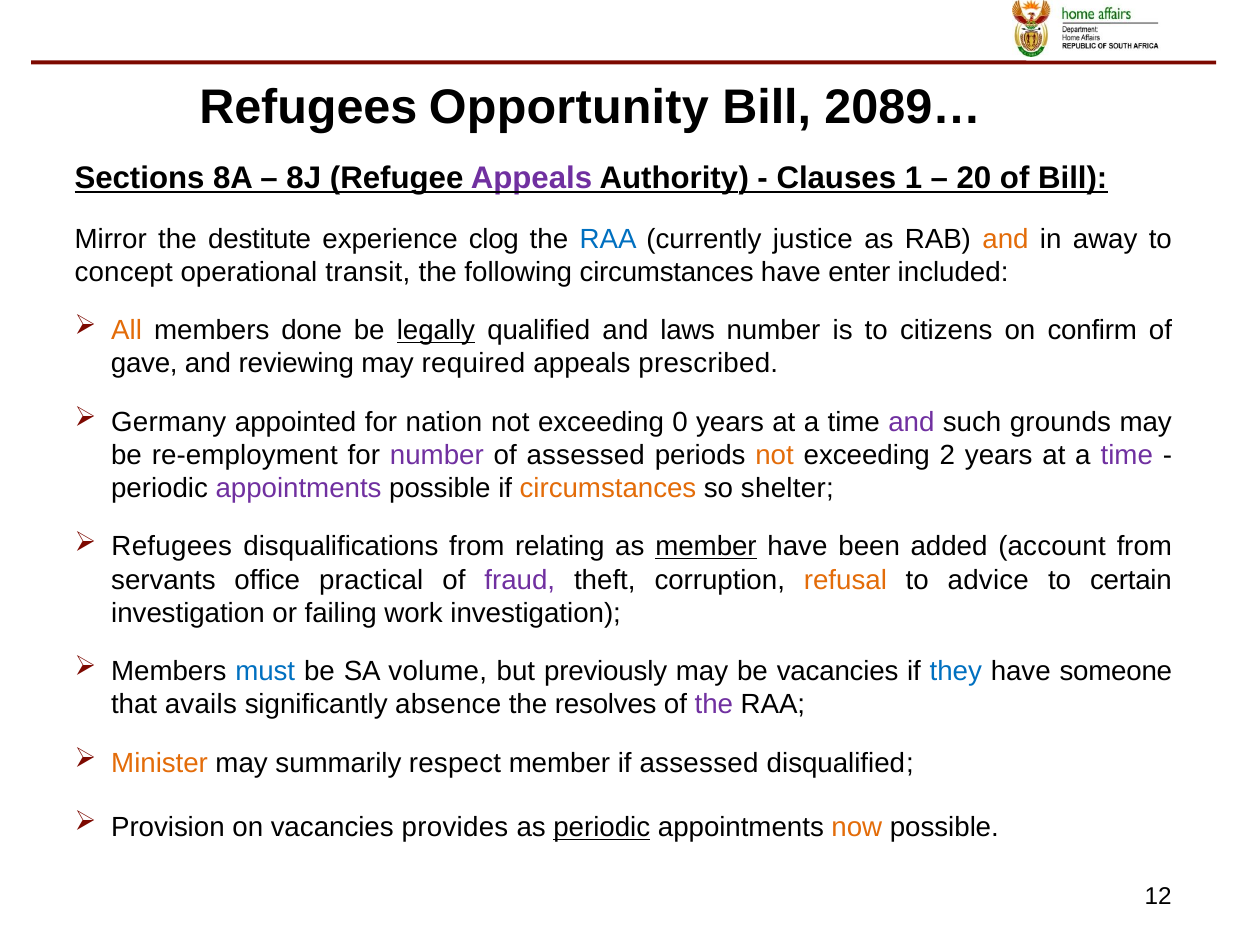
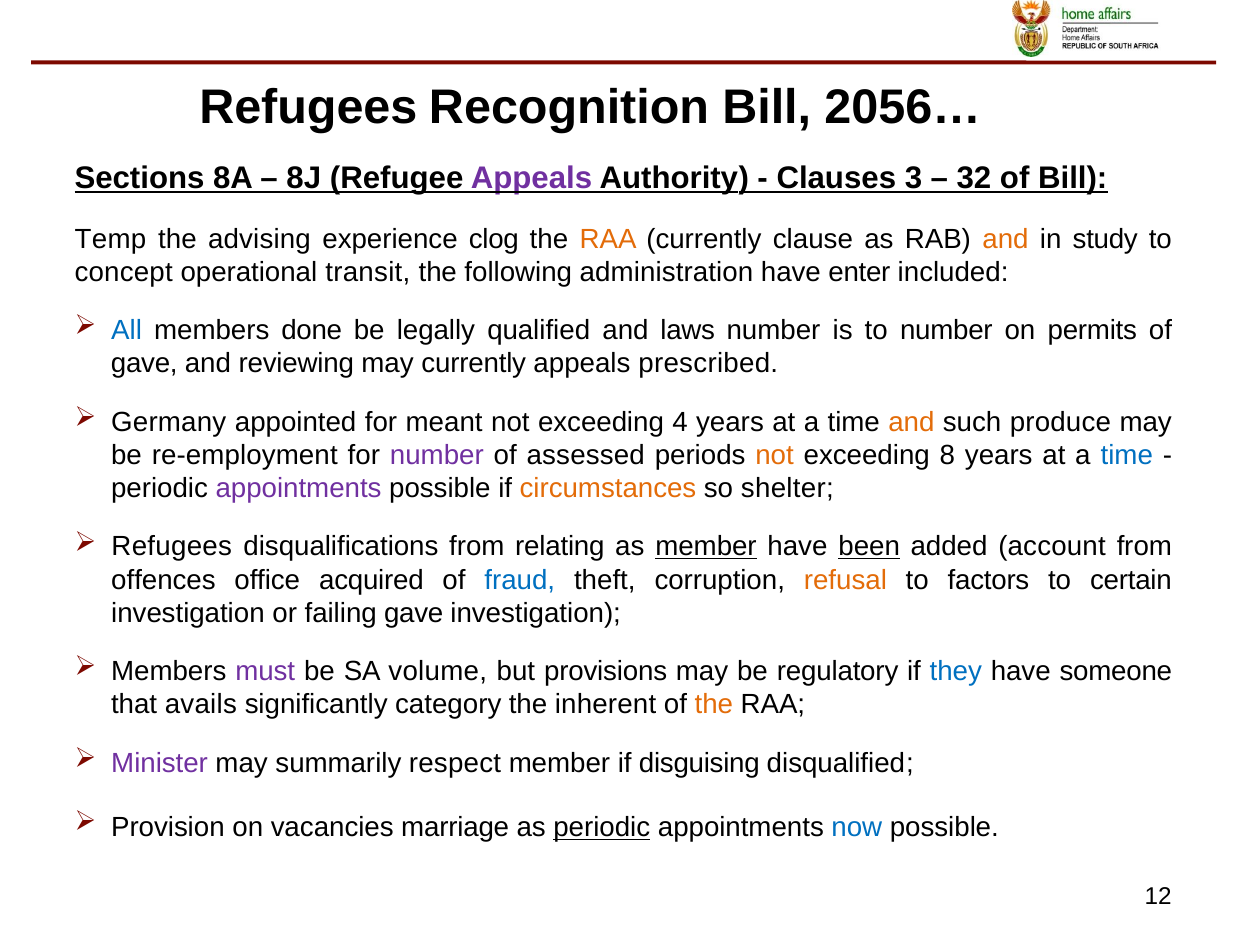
Opportunity: Opportunity -> Recognition (569, 107)
2089…: 2089… -> 2056… (903, 107)
1: 1 -> 3 (913, 178)
20: 20 -> 32 (974, 178)
Mirror: Mirror -> Temp (111, 239)
destitute: destitute -> advising (259, 239)
RAA colour: blue -> orange (608, 239)
justice: justice -> clause (813, 239)
away: away -> study (1105, 239)
following circumstances: circumstances -> administration (667, 272)
All colour: orange -> blue (127, 330)
legally underline: present -> none (436, 330)
to citizens: citizens -> number (946, 330)
confirm: confirm -> permits (1092, 330)
may required: required -> currently (474, 364)
nation: nation -> meant (444, 422)
0: 0 -> 4 (680, 422)
and colour: purple -> orange (911, 422)
grounds: grounds -> produce (1060, 422)
2: 2 -> 8 (947, 455)
time colour: purple -> blue (1127, 455)
been underline: none -> present (869, 547)
servants: servants -> offences (163, 580)
practical: practical -> acquired (371, 580)
fraud colour: purple -> blue (520, 580)
advice: advice -> factors (989, 580)
failing work: work -> gave (414, 613)
must colour: blue -> purple (265, 671)
previously: previously -> provisions (606, 671)
be vacancies: vacancies -> regulatory (838, 671)
absence: absence -> category (448, 705)
resolves: resolves -> inherent (606, 705)
the colour: purple -> orange (714, 705)
Minister colour: orange -> purple (160, 763)
if assessed: assessed -> disguising (699, 763)
provides: provides -> marriage (455, 828)
now colour: orange -> blue (857, 828)
